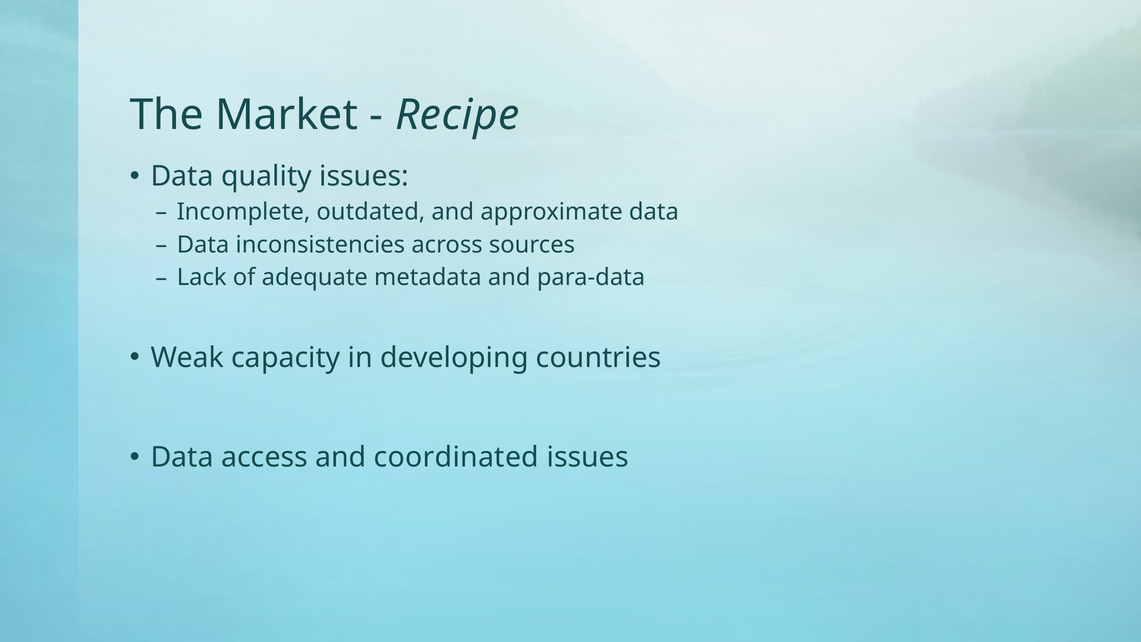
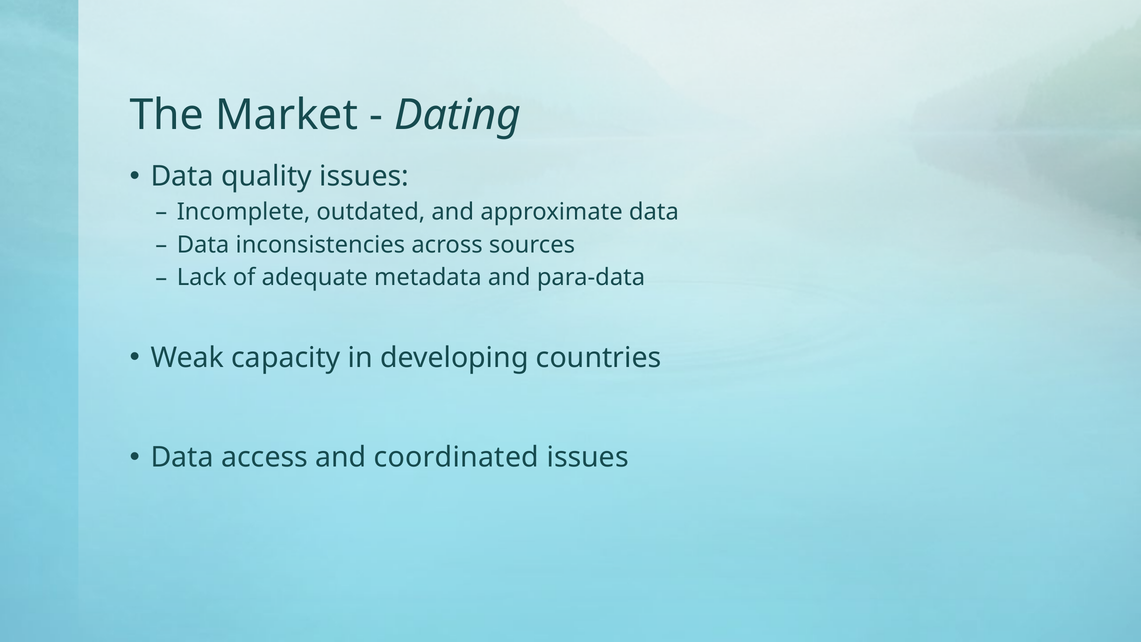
Recipe: Recipe -> Dating (458, 115)
